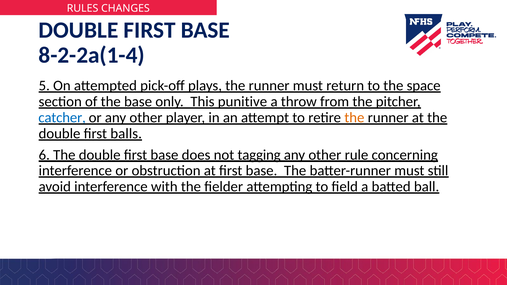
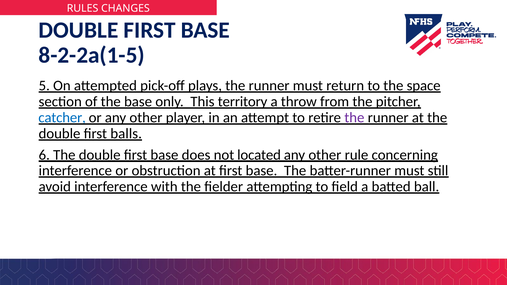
8-2-2a(1-4: 8-2-2a(1-4 -> 8-2-2a(1-5 (92, 55)
punitive: punitive -> territory (243, 102)
the colour: orange -> purple (354, 118)
tagging: tagging -> located (259, 155)
